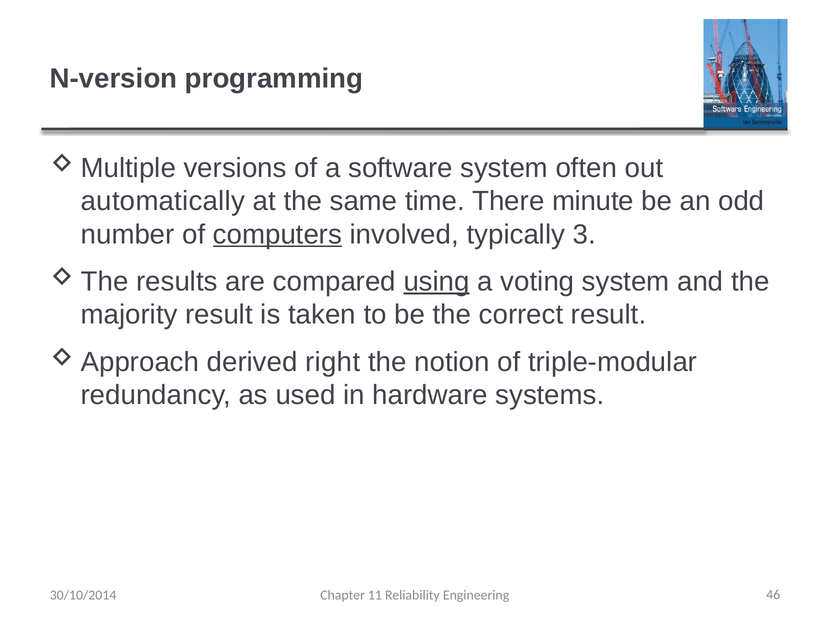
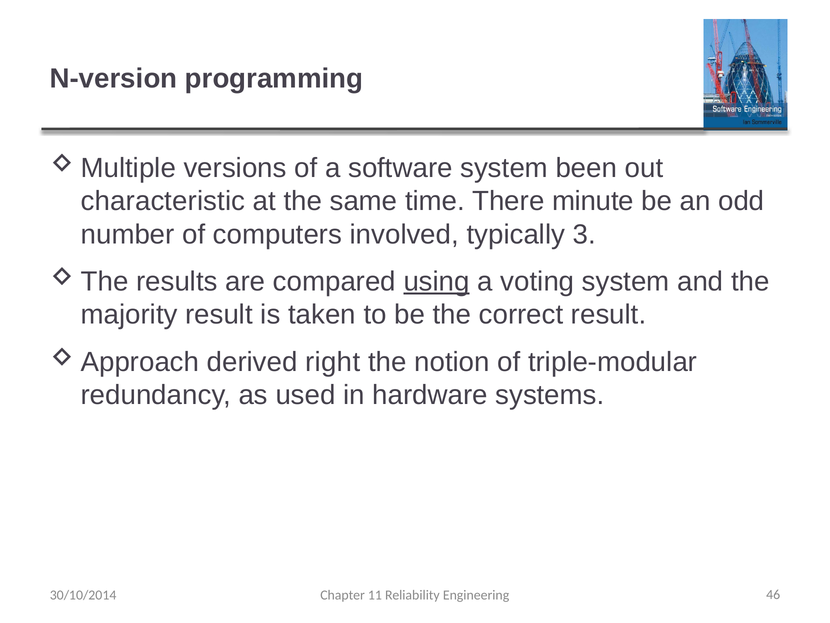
often: often -> been (586, 168)
automatically: automatically -> characteristic (163, 201)
computers underline: present -> none (278, 234)
